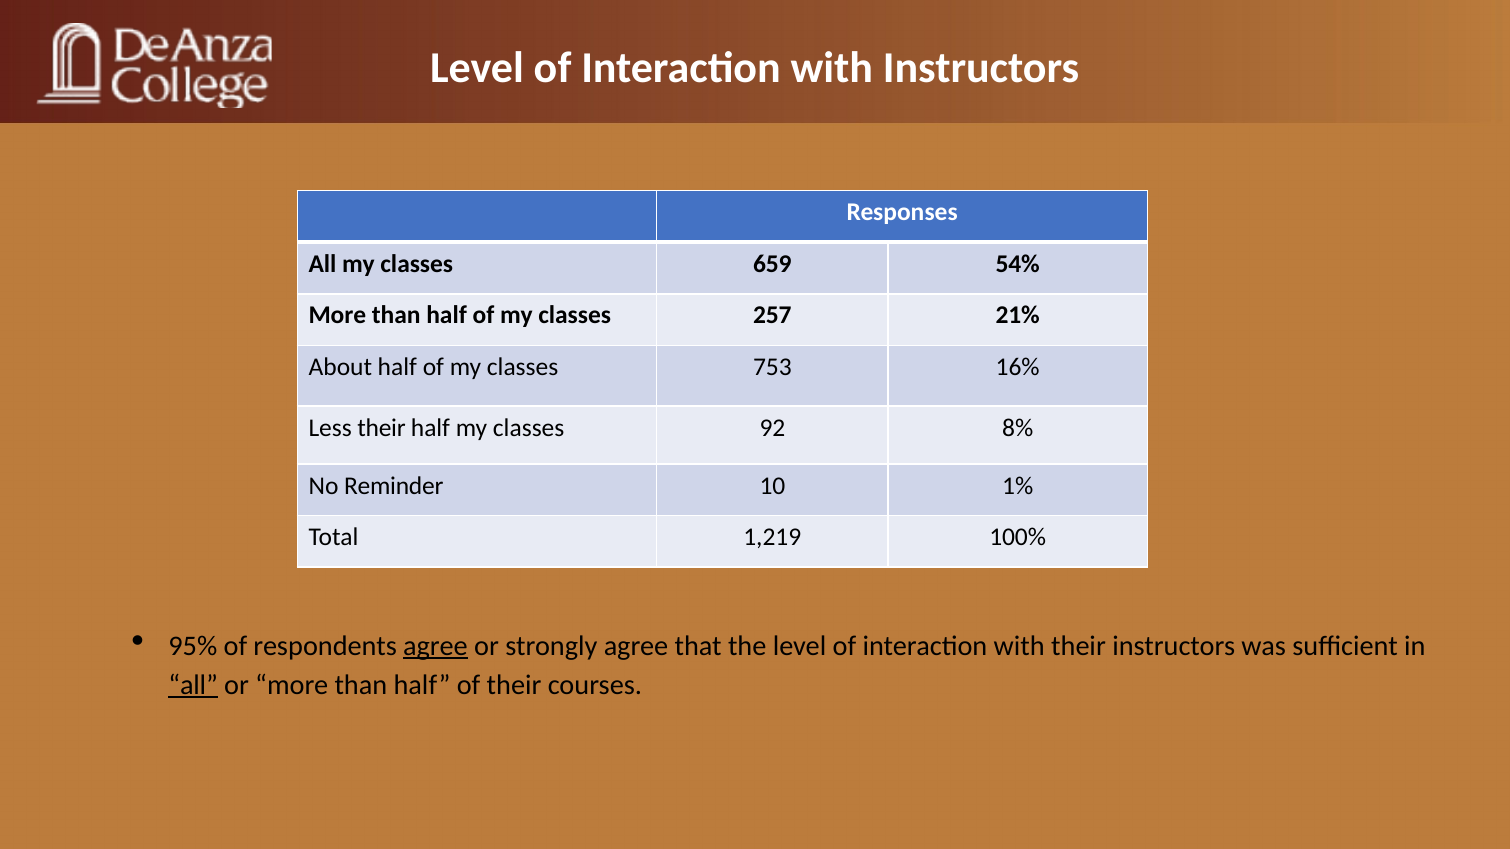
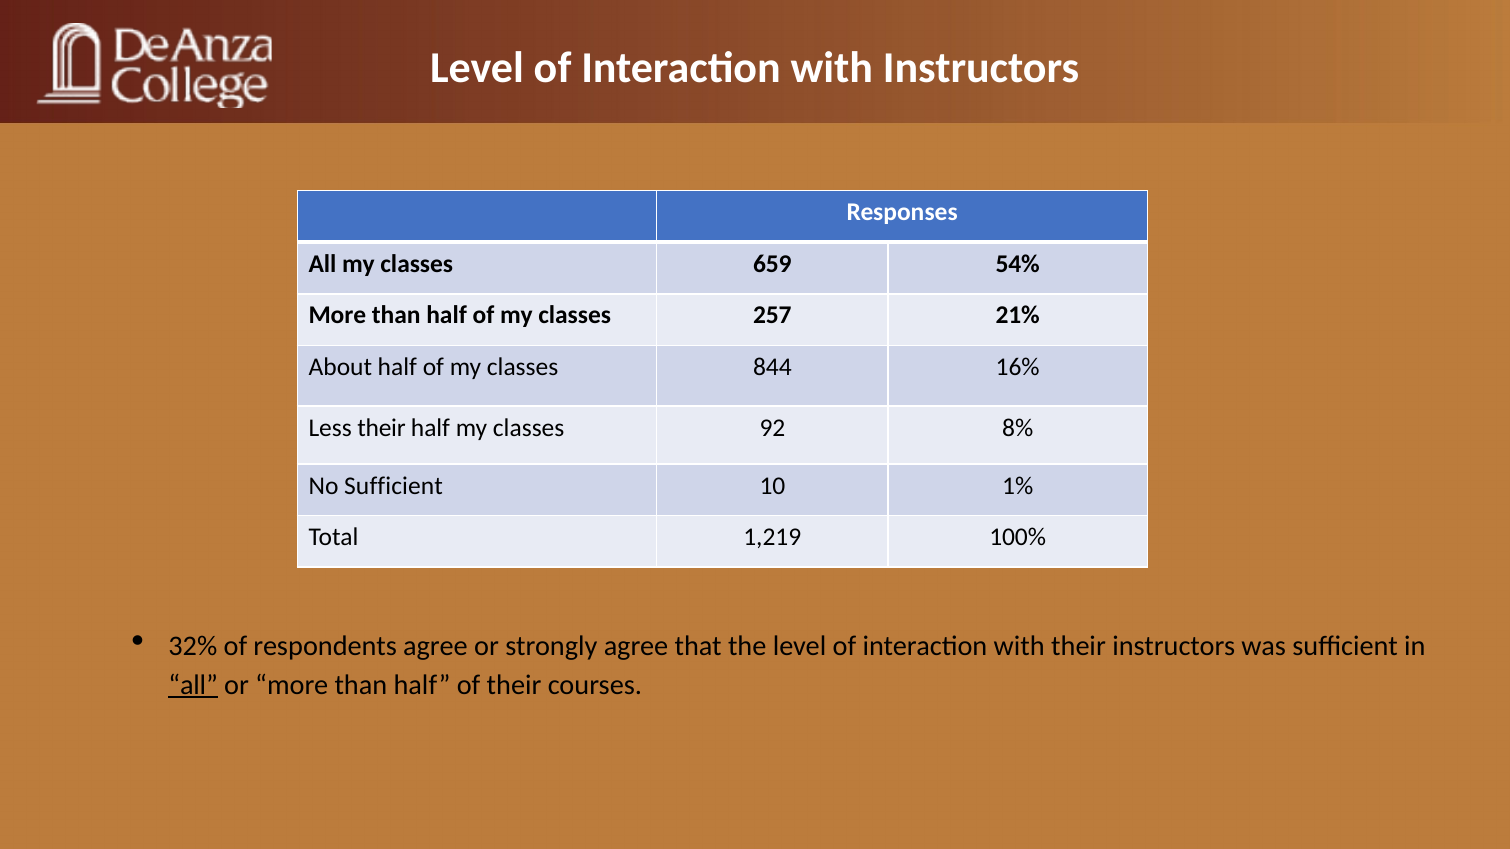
753: 753 -> 844 (772, 367)
No Reminder: Reminder -> Sufficient (394, 486)
95%: 95% -> 32% (193, 646)
agree underline: present -> none (435, 646)
